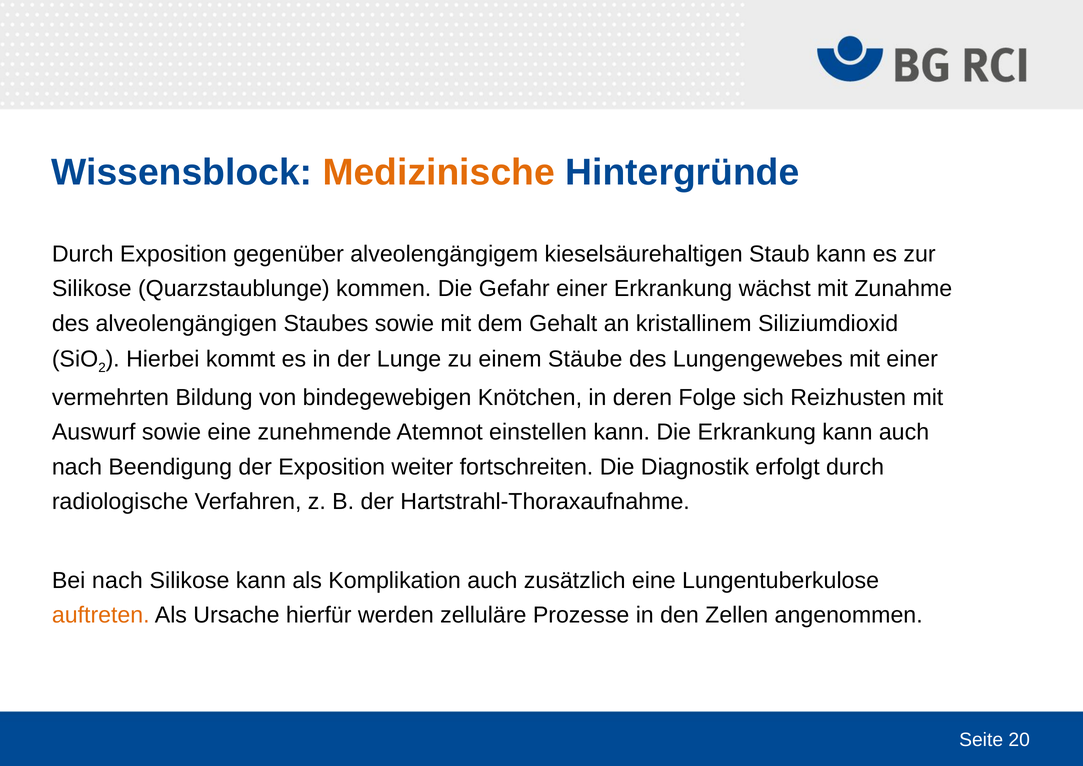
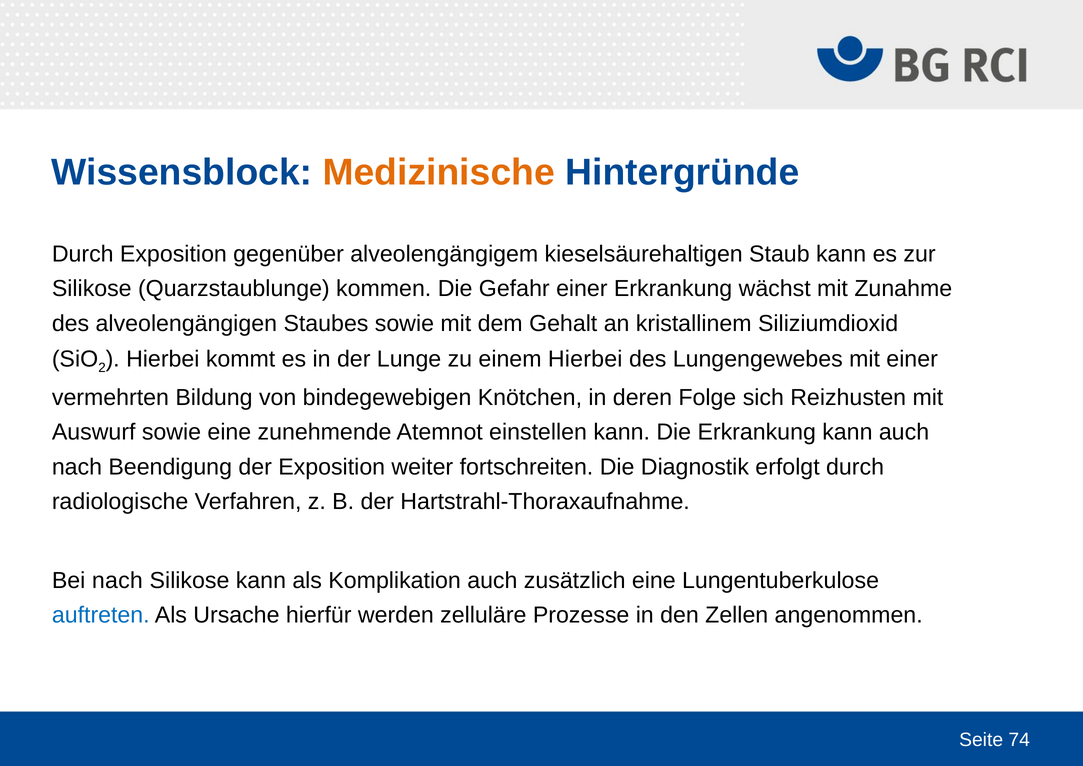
einem Stäube: Stäube -> Hierbei (585, 359)
auftreten colour: orange -> blue (101, 615)
20: 20 -> 74 (1019, 740)
